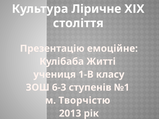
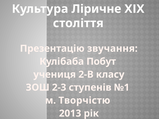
емоційне: емоційне -> звучання (112, 49)
Житті: Житті -> Побут (101, 62)
1-В: 1-В -> 2-В (86, 75)
6-3: 6-3 -> 2-3 (59, 88)
